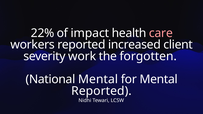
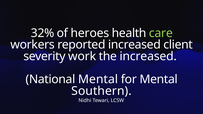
22%: 22% -> 32% (43, 33)
impact: impact -> heroes (90, 33)
care colour: pink -> light green (161, 33)
the forgotten: forgotten -> increased (148, 56)
Reported: Reported -> Southern (101, 91)
